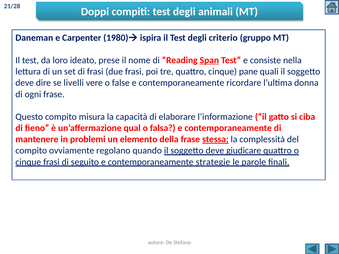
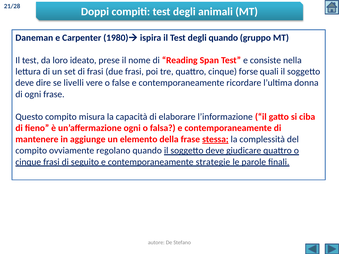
degli criterio: criterio -> quando (223, 38)
Span underline: present -> none (209, 60)
pane: pane -> forse (248, 72)
un’affermazione qual: qual -> ogni (132, 128)
problemi: problemi -> aggiunge (88, 139)
